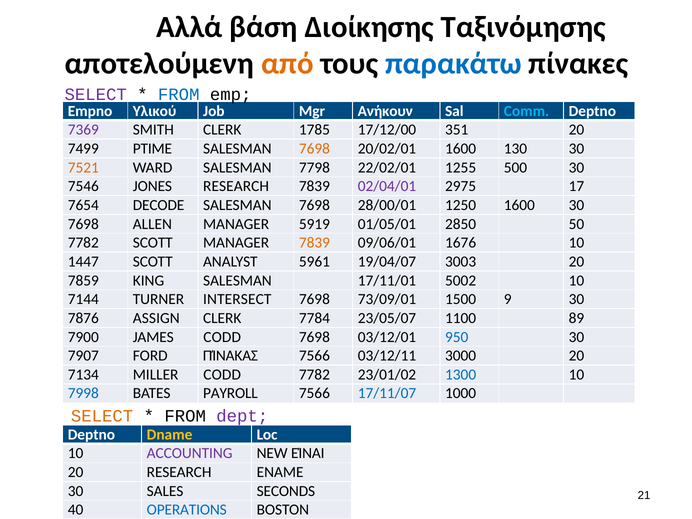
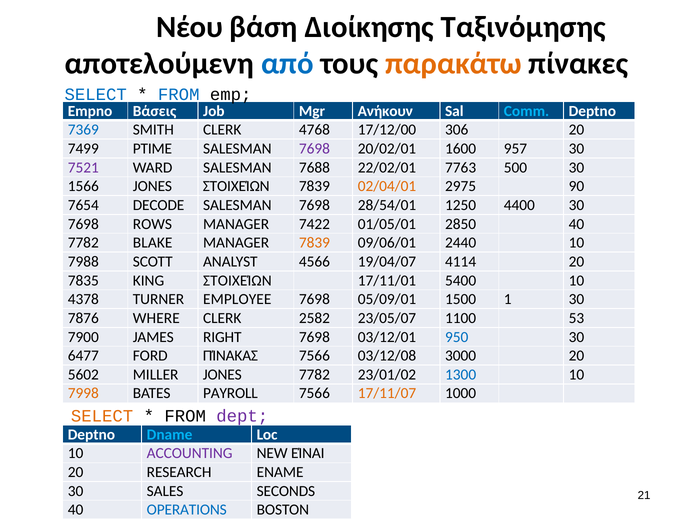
Αλλά: Αλλά -> Νέου (190, 27)
από colour: orange -> blue (287, 64)
παρακάτω colour: blue -> orange (453, 64)
SELECT colour: purple -> blue (96, 95)
Υλικού: Υλικού -> Βάσεις (155, 111)
7369 colour: purple -> blue (83, 130)
1785: 1785 -> 4768 (314, 130)
351: 351 -> 306 (457, 130)
7698 colour: orange -> purple (314, 149)
130: 130 -> 957 (515, 149)
7521 colour: orange -> purple (83, 168)
7798: 7798 -> 7688 (314, 168)
1255: 1255 -> 7763 (461, 168)
7546: 7546 -> 1566 (83, 186)
JONES RESEARCH: RESEARCH -> ΣΤΟΙΧΕΊΩΝ (236, 186)
02/04/01 colour: purple -> orange (387, 186)
17: 17 -> 90 (576, 186)
28/00/01: 28/00/01 -> 28/54/01 (387, 205)
1250 1600: 1600 -> 4400 (519, 205)
ALLEN: ALLEN -> ROWS (152, 224)
5919: 5919 -> 7422 (314, 224)
2850 50: 50 -> 40 (576, 224)
7782 SCOTT: SCOTT -> BLAKE (153, 243)
1676: 1676 -> 2440 (461, 243)
1447: 1447 -> 7988 (83, 262)
5961: 5961 -> 4566 (314, 262)
3003: 3003 -> 4114 (461, 262)
7859: 7859 -> 7835 (83, 280)
KING SALESMAN: SALESMAN -> ΣΤΟΙΧΕΊΩΝ (237, 280)
5002: 5002 -> 5400 (461, 280)
7144: 7144 -> 4378 (83, 299)
INTERSECT: INTERSECT -> EMPLOYEE (237, 299)
73/09/01: 73/09/01 -> 05/09/01 (387, 299)
9: 9 -> 1 (508, 299)
ASSIGN: ASSIGN -> WHERE (156, 318)
7784: 7784 -> 2582 (314, 318)
89: 89 -> 53 (576, 318)
JAMES CODD: CODD -> RIGHT (222, 337)
7907: 7907 -> 6477 (83, 356)
03/12/11: 03/12/11 -> 03/12/08 (387, 356)
7134: 7134 -> 5602 (83, 375)
MILLER CODD: CODD -> JONES (222, 375)
7998 colour: blue -> orange (83, 393)
17/11/07 colour: blue -> orange (387, 393)
Dname colour: yellow -> light blue (170, 434)
